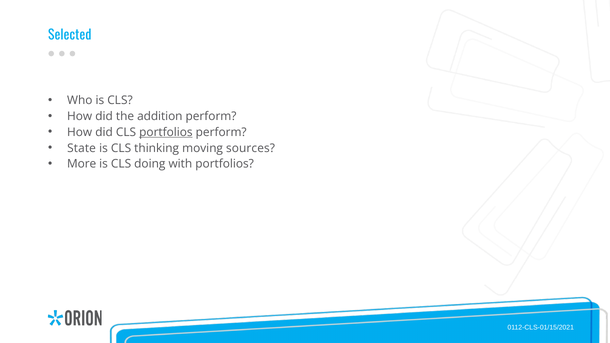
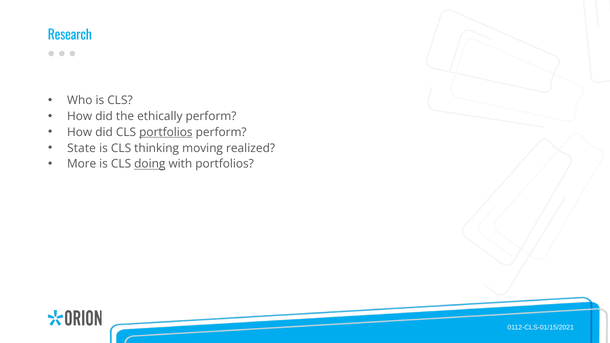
Selected: Selected -> Research (70, 35)
addition: addition -> ethically (160, 116)
sources: sources -> realized (251, 148)
doing underline: none -> present (150, 164)
